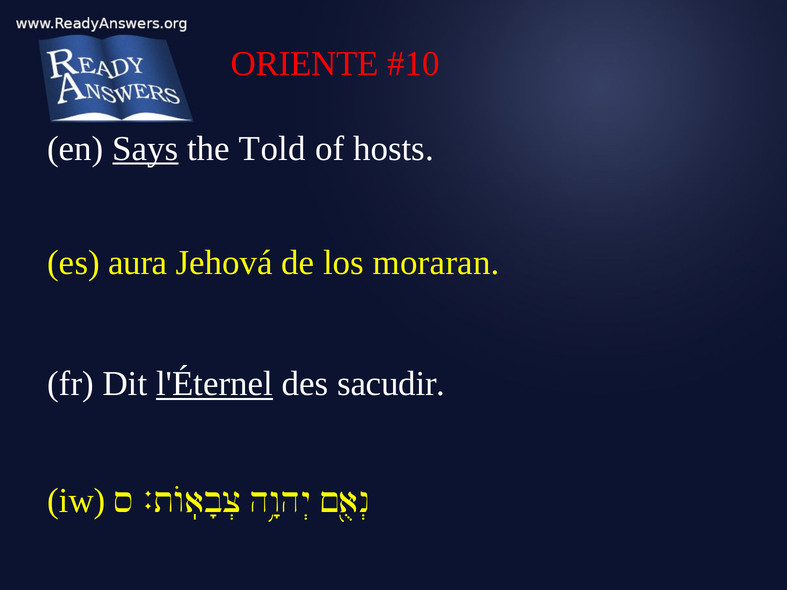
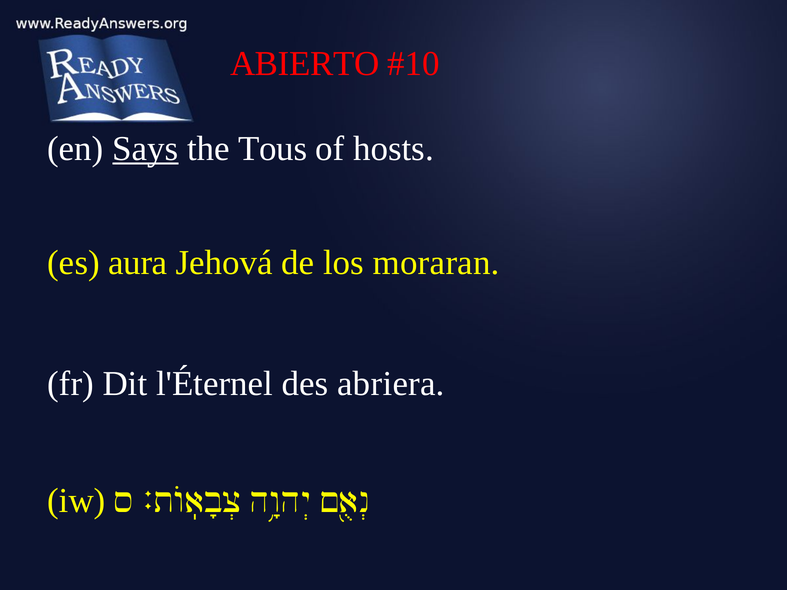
ORIENTE: ORIENTE -> ABIERTO (305, 64)
Told: Told -> Tous (273, 149)
l'Éternel underline: present -> none (215, 384)
sacudir: sacudir -> abriera (391, 384)
